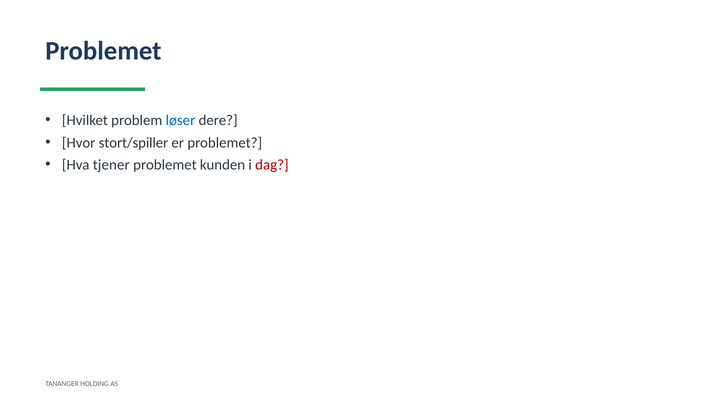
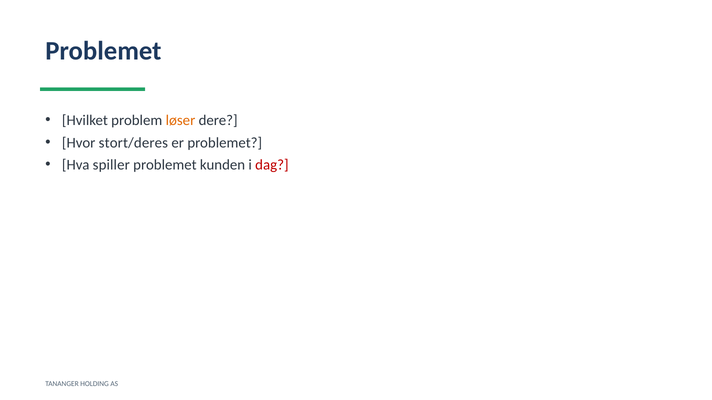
løser colour: blue -> orange (180, 121)
stort/spiller: stort/spiller -> stort/deres (133, 143)
tjener: tjener -> spiller (111, 165)
